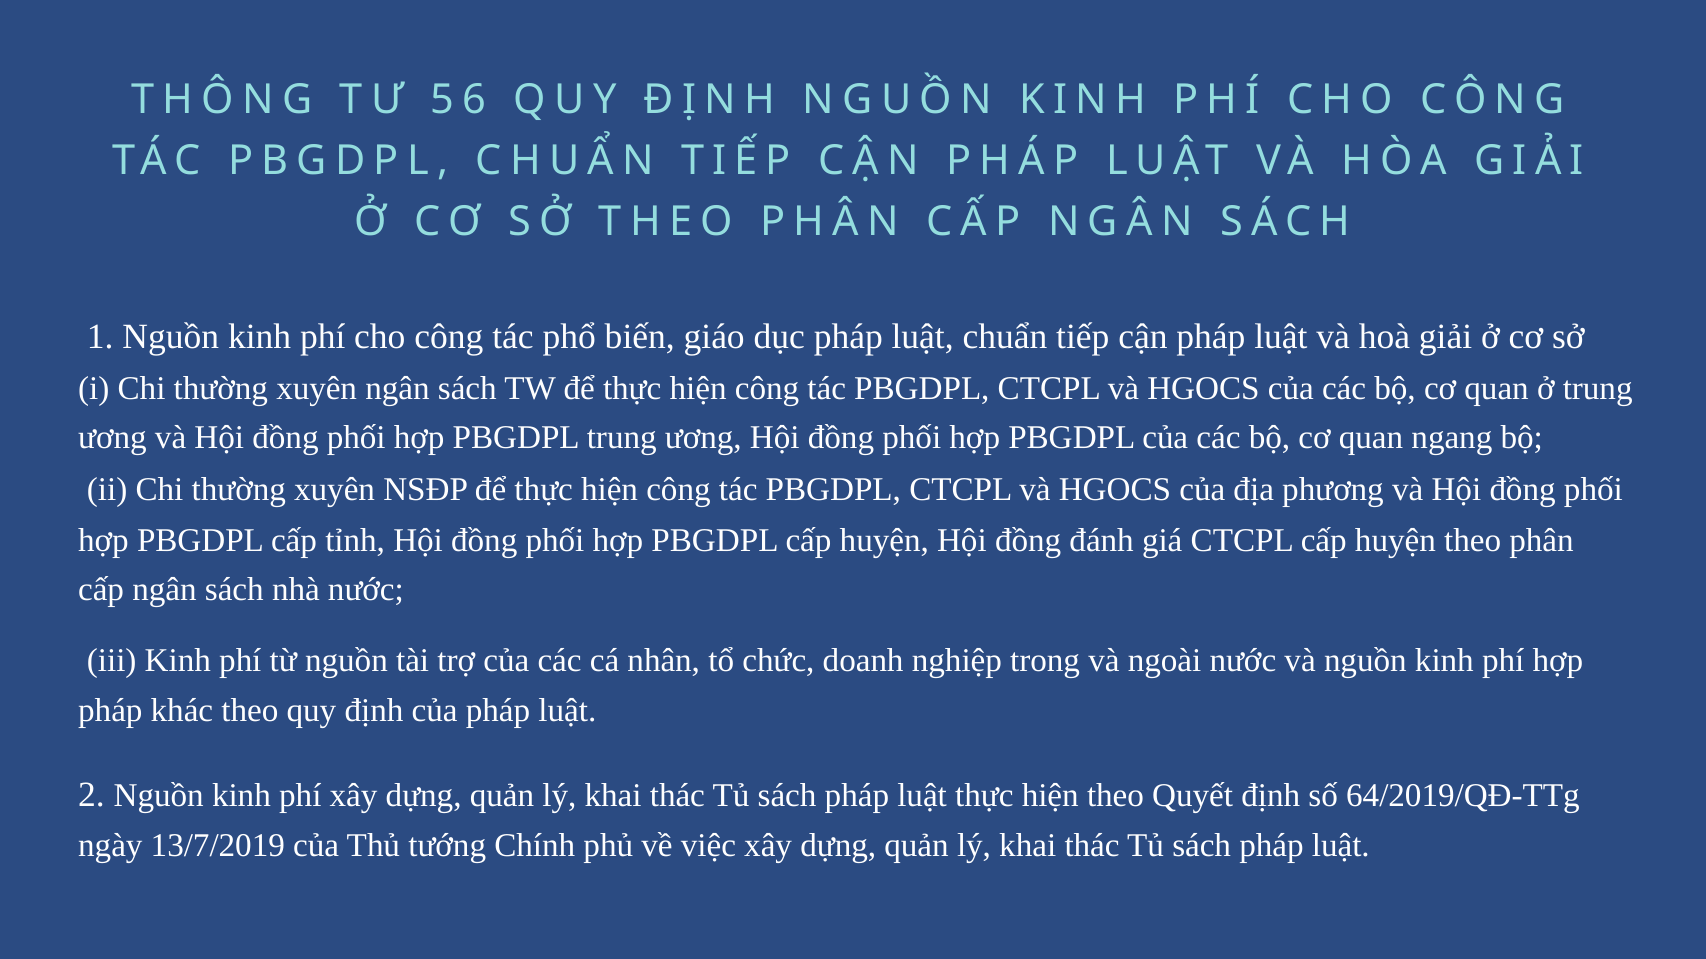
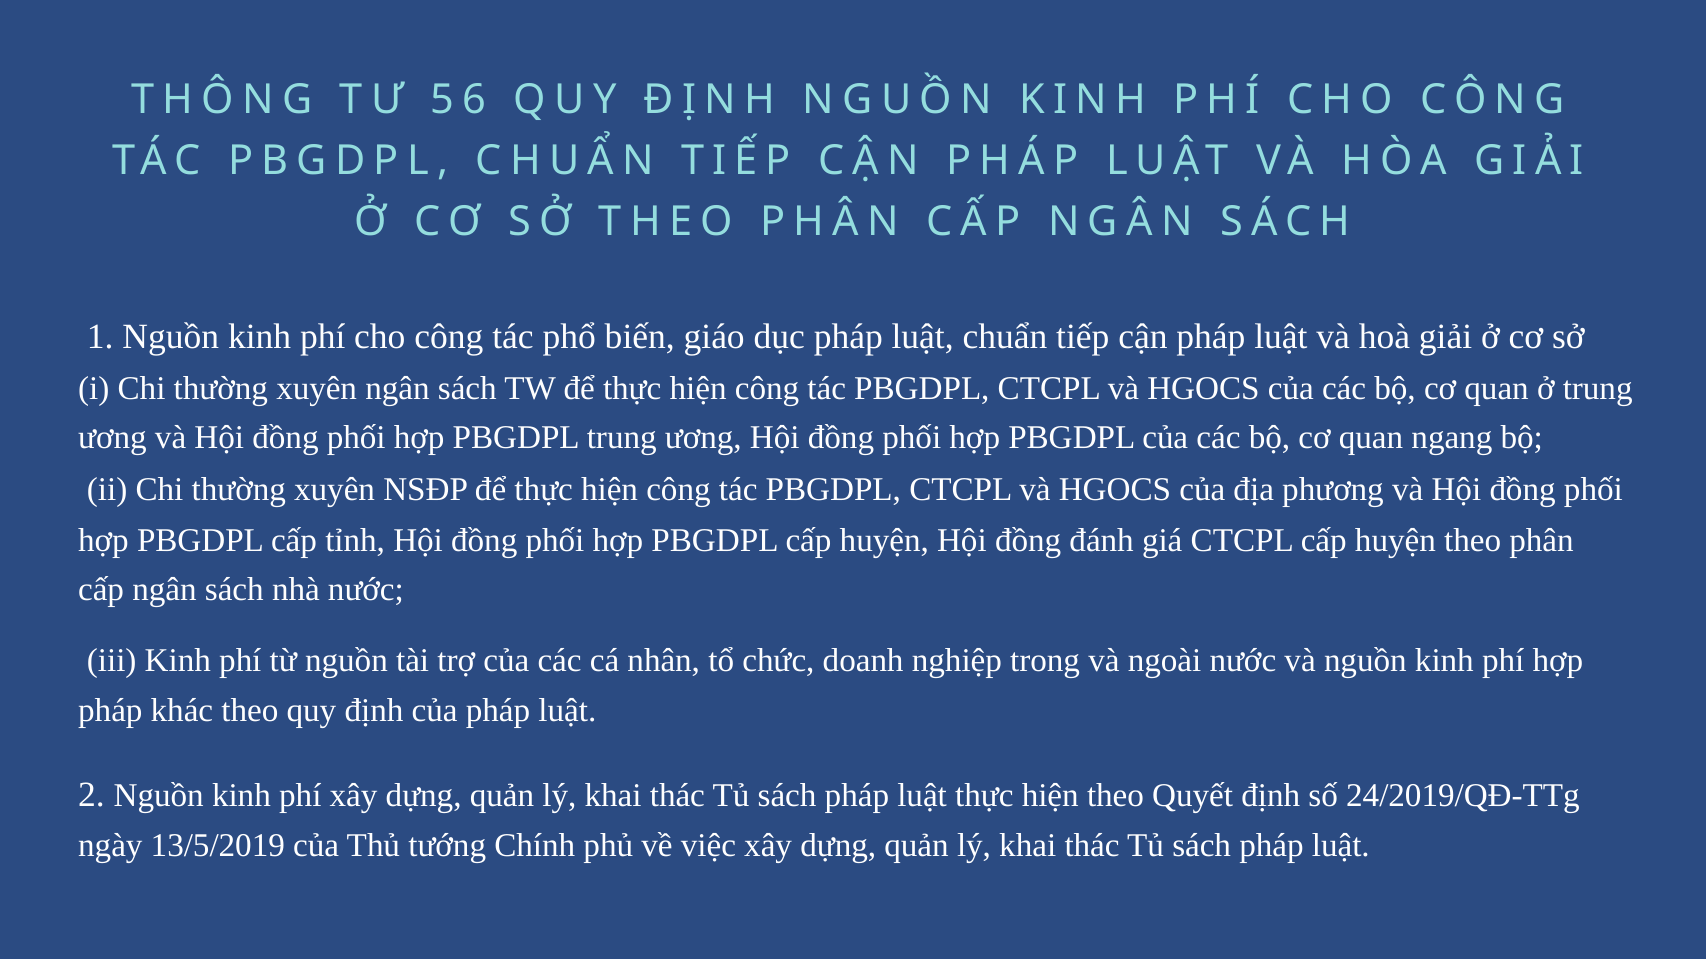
64/2019/QĐ-TTg: 64/2019/QĐ-TTg -> 24/2019/QĐ-TTg (1463, 796)
13/7/2019: 13/7/2019 -> 13/5/2019 (218, 846)
